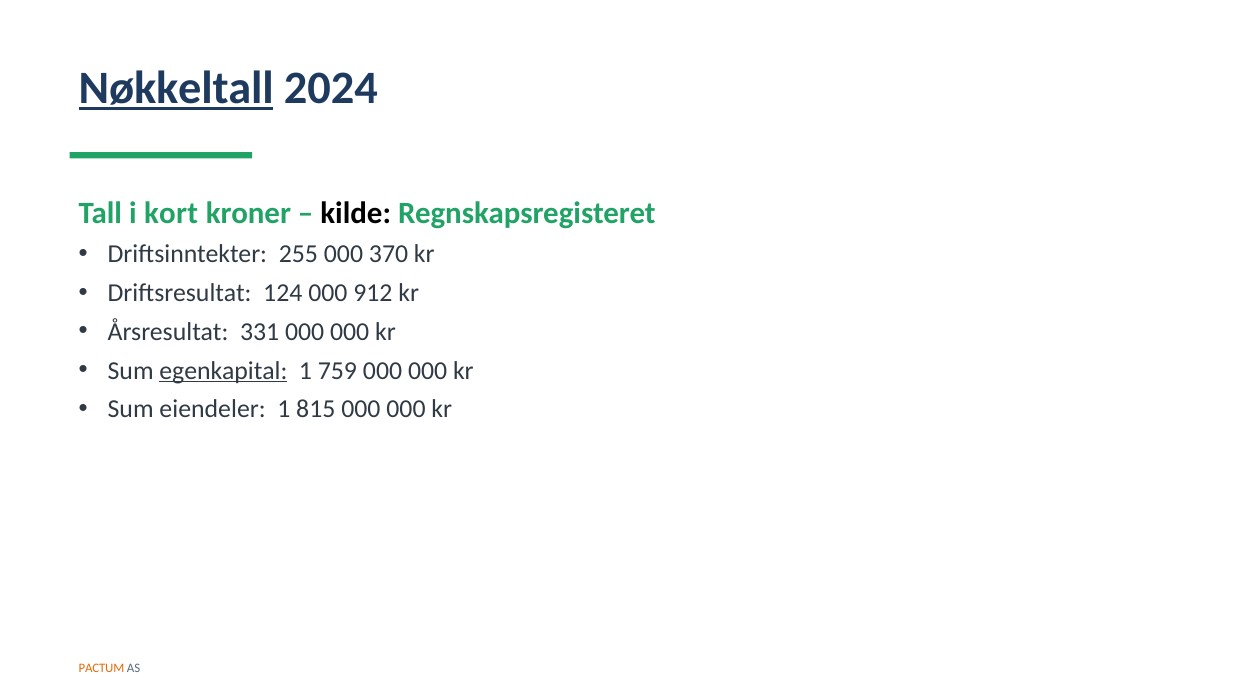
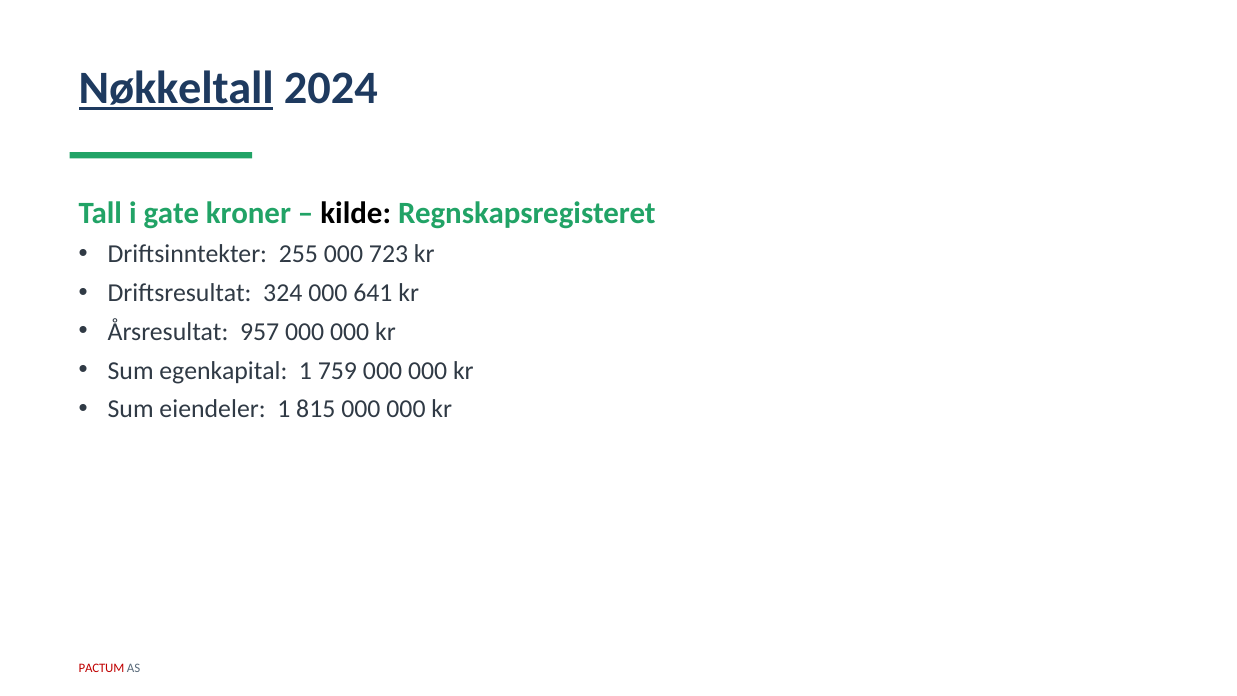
kort: kort -> gate (171, 213)
370: 370 -> 723 (389, 254)
124: 124 -> 324 (283, 293)
912: 912 -> 641 (373, 293)
331: 331 -> 957 (260, 332)
egenkapital underline: present -> none (223, 370)
PACTUM colour: orange -> red (101, 668)
